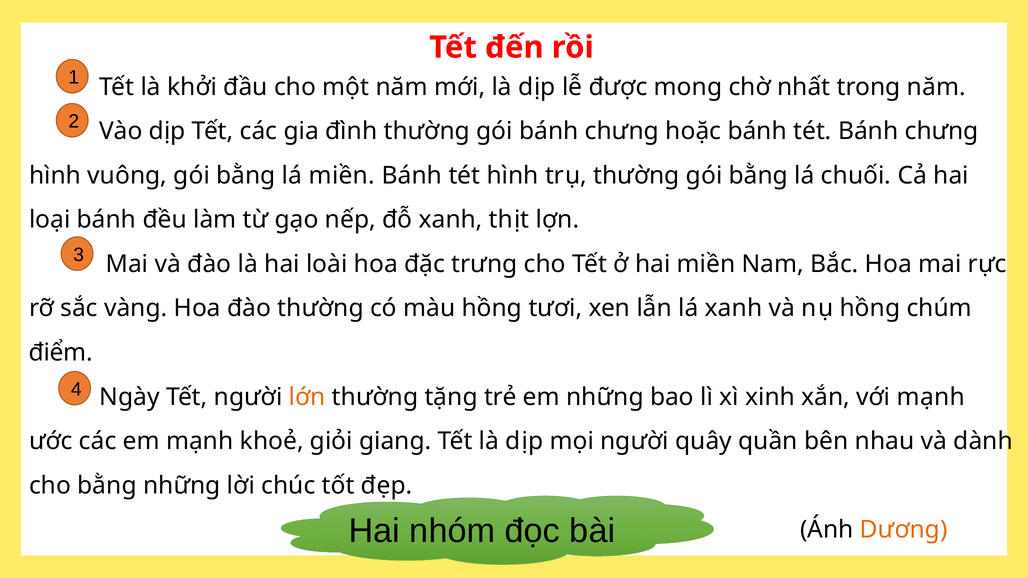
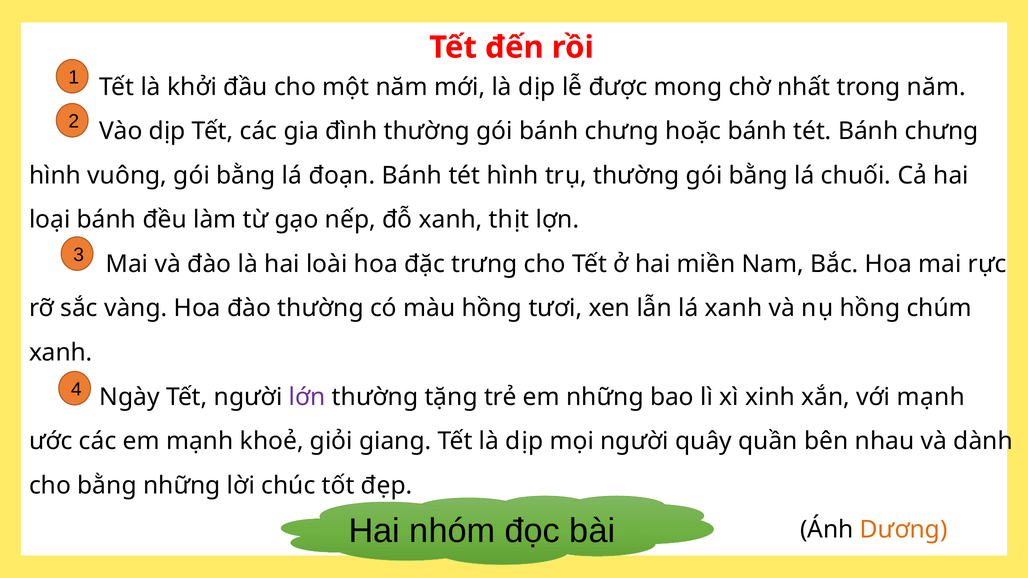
lá miền: miền -> đoạn (342, 176)
điểm: điểm -> xanh (61, 353)
lớn colour: orange -> purple (307, 397)
